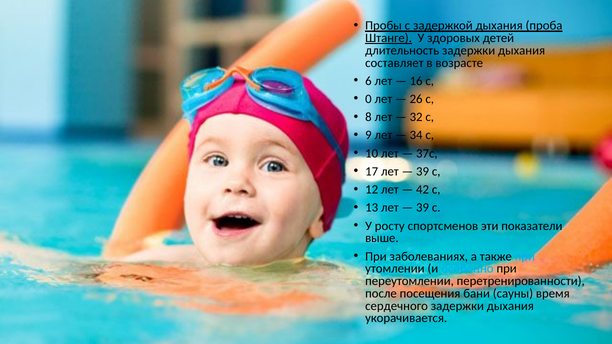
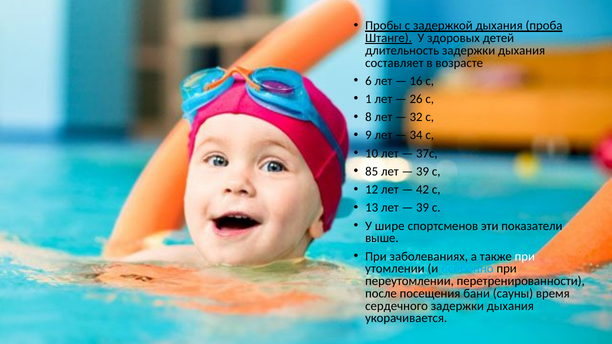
0: 0 -> 1 (368, 99)
17: 17 -> 85 (372, 172)
росту: росту -> шире (390, 226)
при colour: light blue -> white (525, 257)
